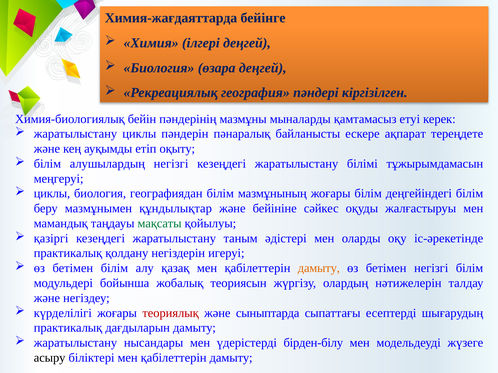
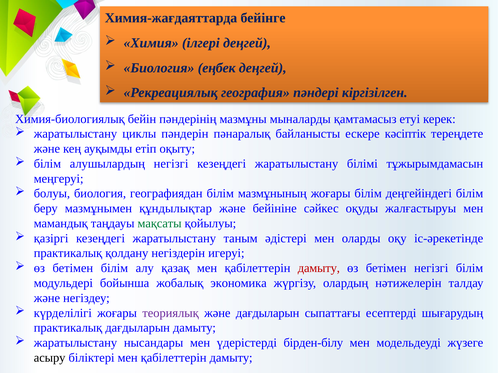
өзара: өзара -> еңбек (217, 68)
ақпарат: ақпарат -> кәсіптік (405, 134)
циклы: циклы -> болуы (52, 194)
дамыту colour: orange -> red (319, 268)
теориясын: теориясын -> экономика (239, 283)
теориялық colour: red -> purple (171, 313)
және сыныптарда: сыныптарда -> дағдыларын (268, 313)
